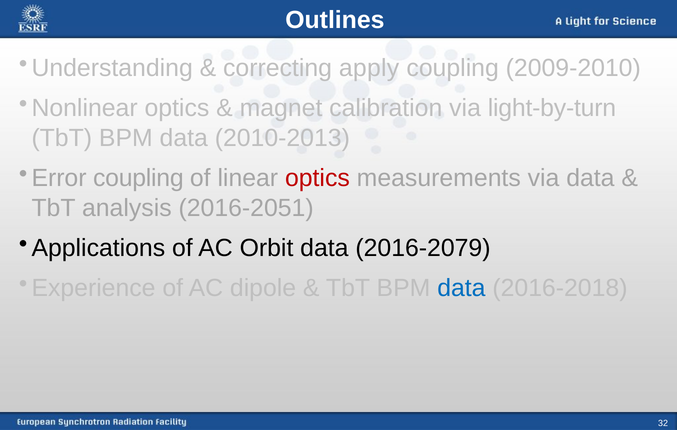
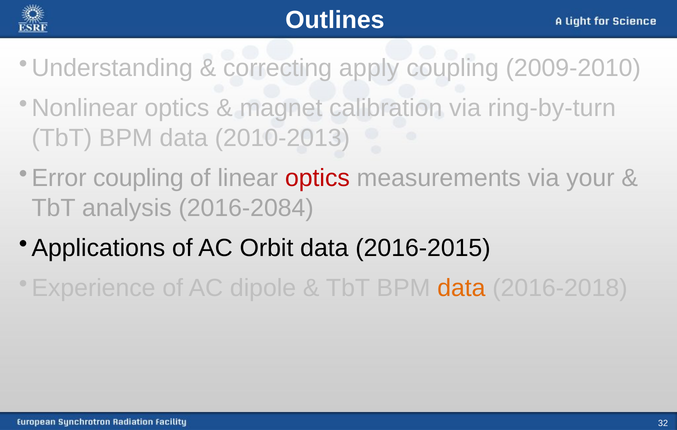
light-by-turn: light-by-turn -> ring-by-turn (552, 108)
via data: data -> your (590, 178)
2016-2051: 2016-2051 -> 2016-2084 (246, 208)
2016-2079: 2016-2079 -> 2016-2015 (423, 248)
data colour: blue -> orange (461, 288)
